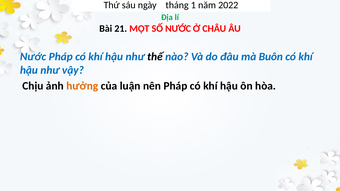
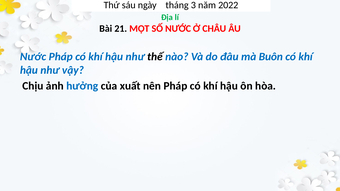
1: 1 -> 3 (193, 5)
hưởng colour: orange -> blue (82, 86)
luận: luận -> xuất (130, 86)
